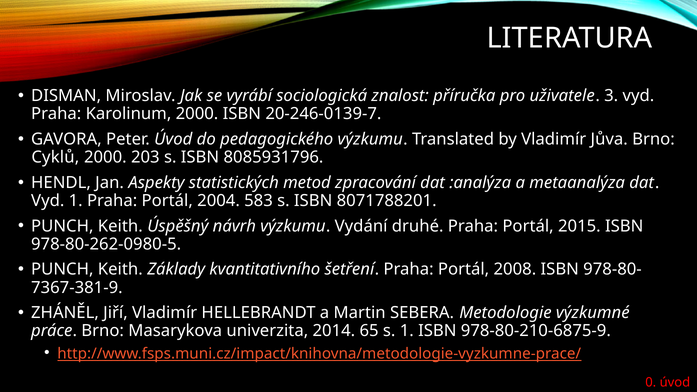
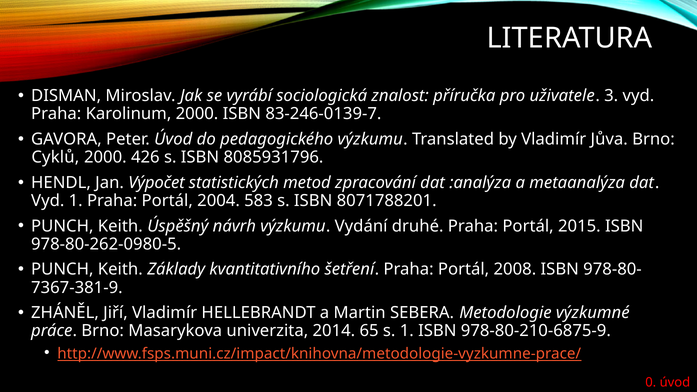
20-246-0139-7: 20-246-0139-7 -> 83-246-0139-7 (323, 114)
203: 203 -> 426 (145, 157)
Aspekty: Aspekty -> Výpočet (157, 183)
